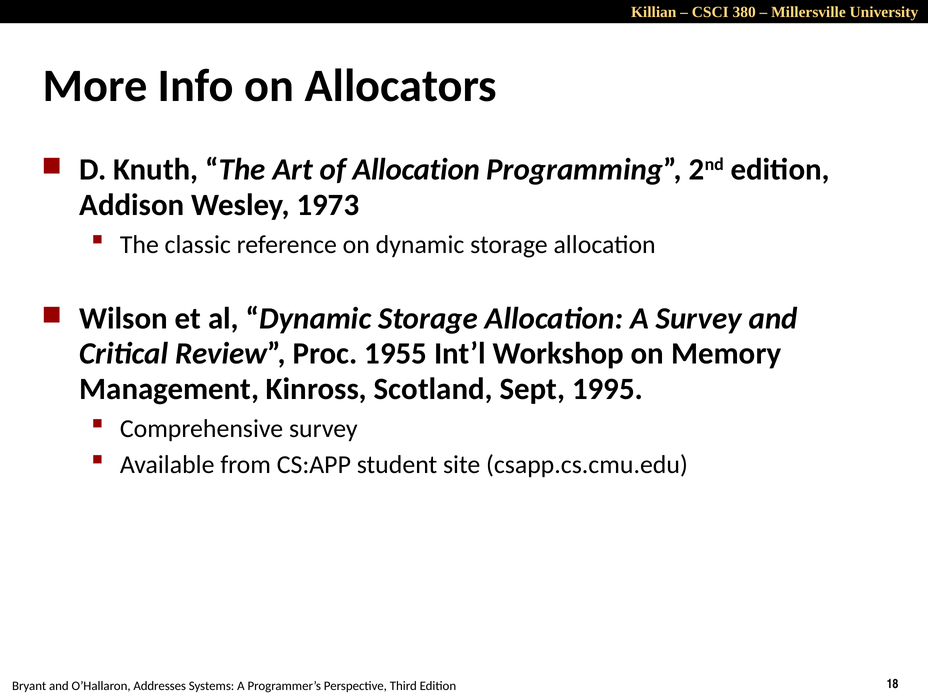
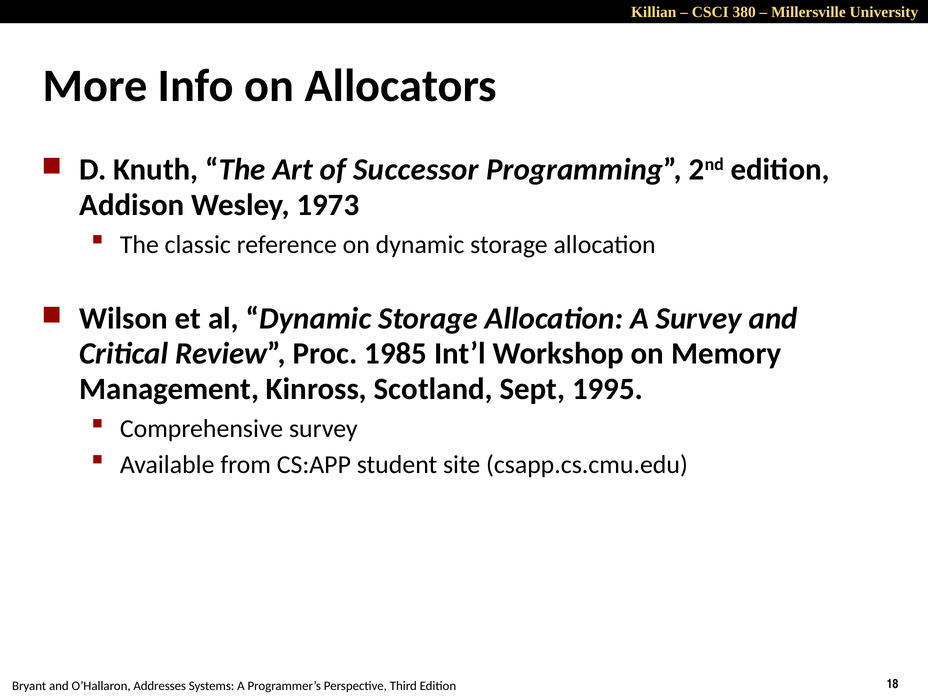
of Allocation: Allocation -> Successor (416, 170)
1955: 1955 -> 1985 (396, 354)
